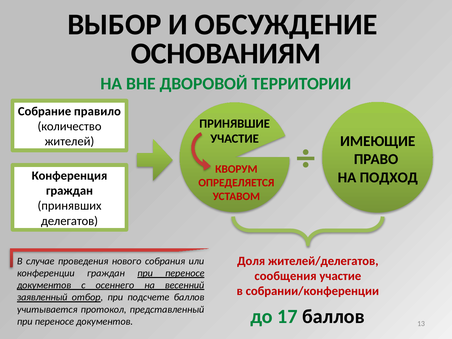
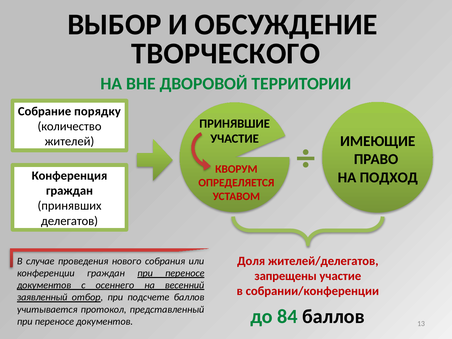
ОСНОВАНИЯМ: ОСНОВАНИЯМ -> ТВОРЧЕСКОГО (226, 54)
правило: правило -> порядку (97, 111)
сообщения: сообщения -> запрещены (286, 276)
17: 17 -> 84 (287, 317)
